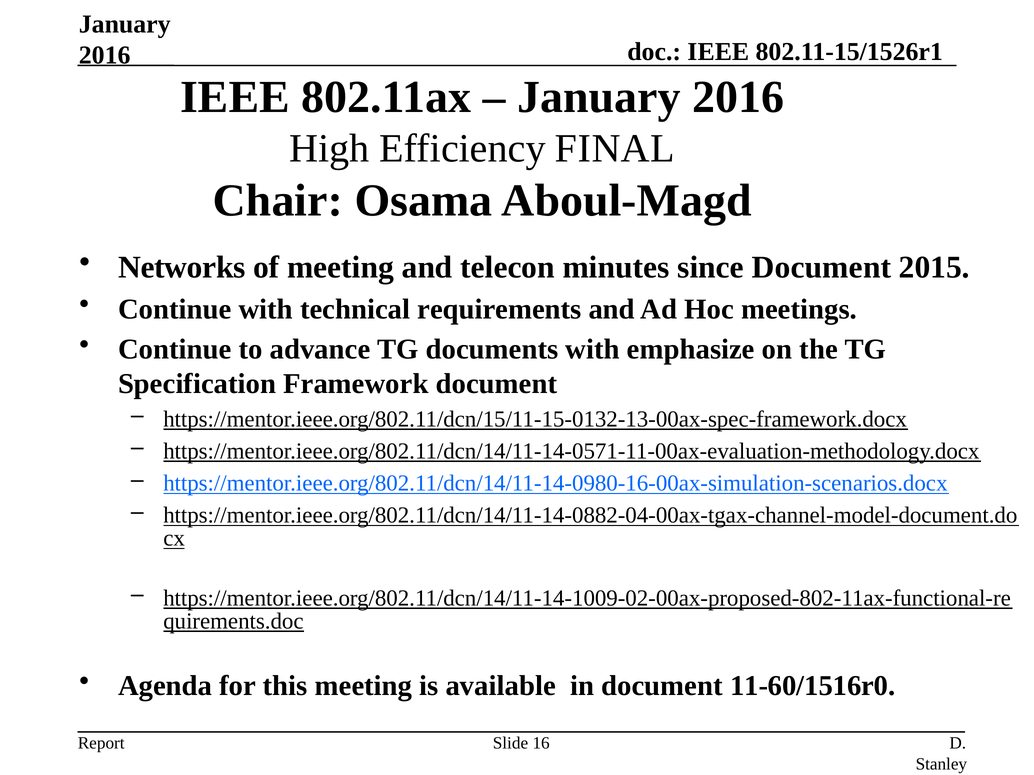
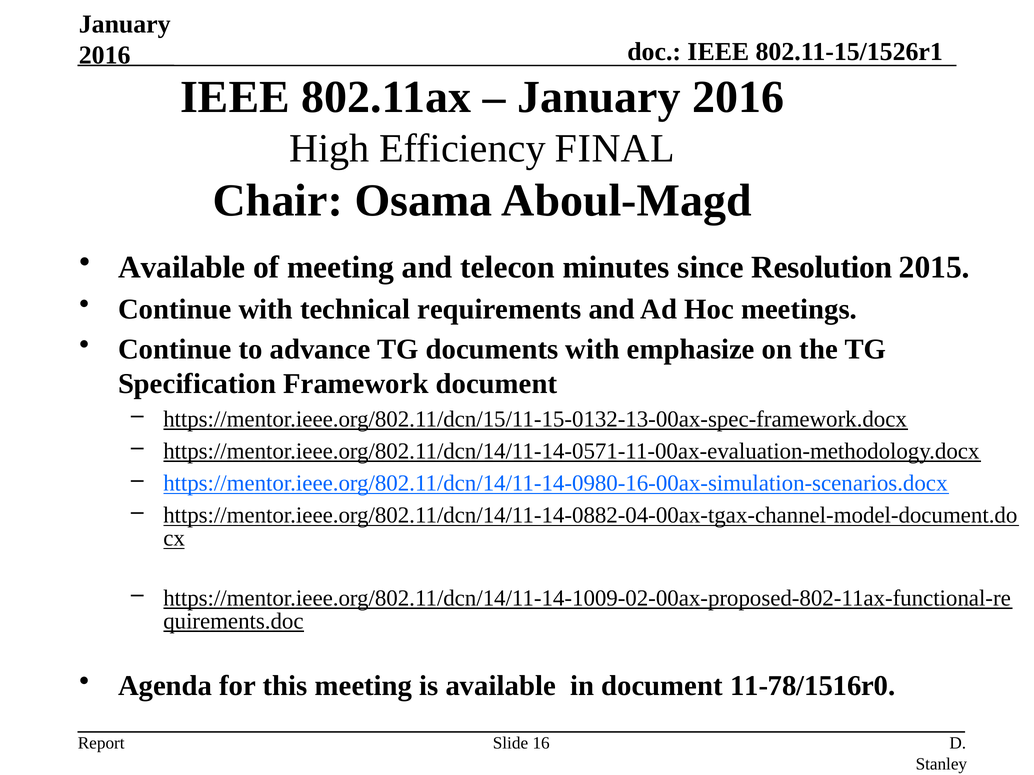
Networks: Networks -> Available (182, 268)
since Document: Document -> Resolution (822, 268)
11-60/1516r0: 11-60/1516r0 -> 11-78/1516r0 (813, 686)
